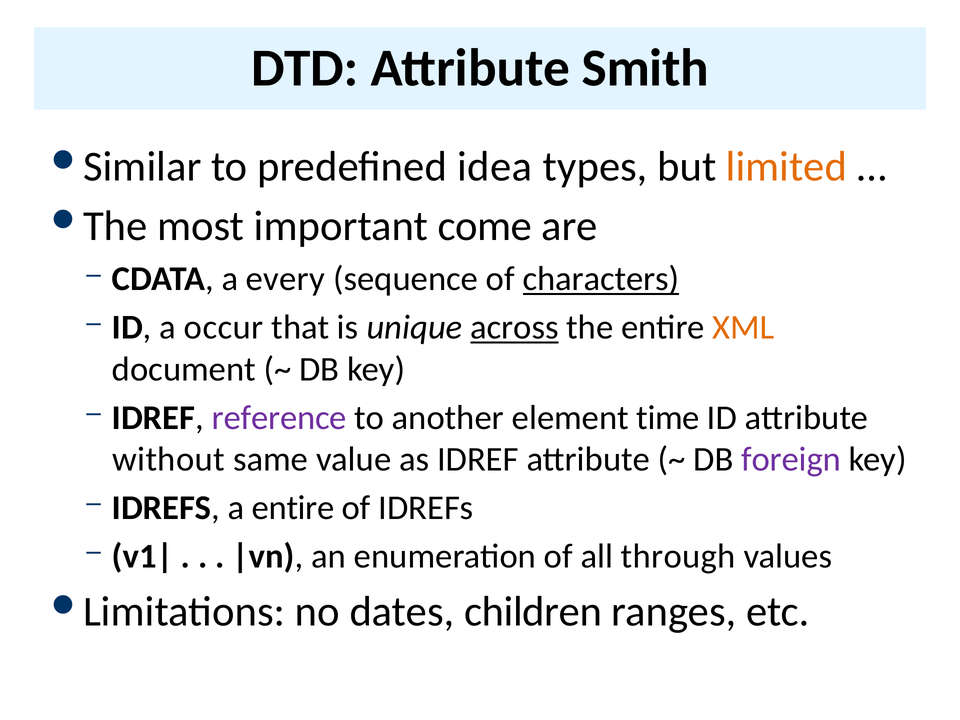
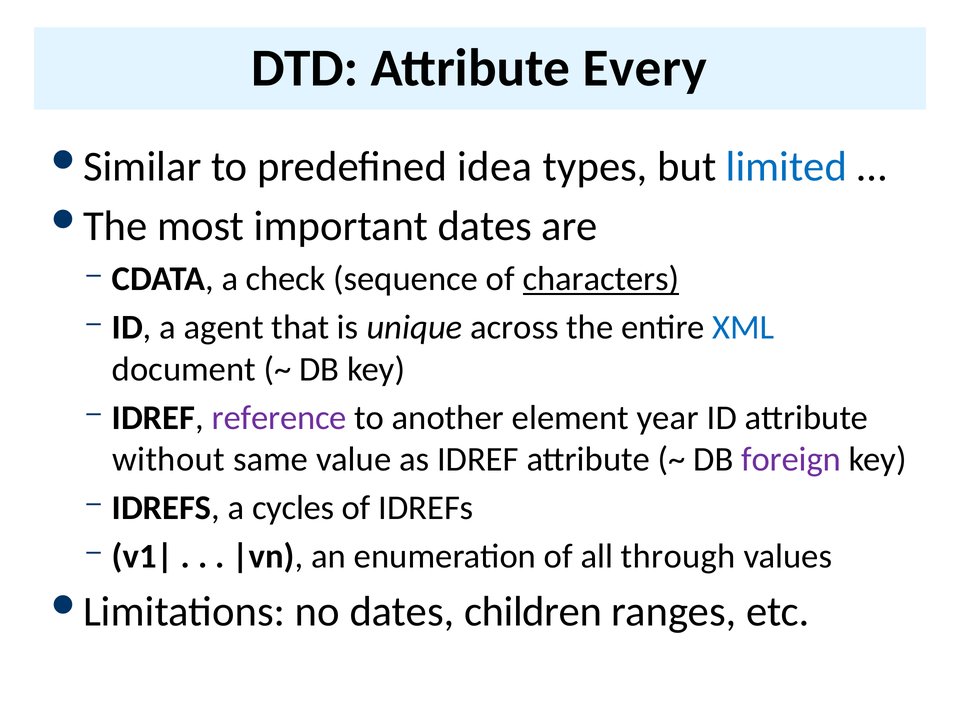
Smith: Smith -> Every (645, 68)
limited colour: orange -> blue (786, 167)
important come: come -> dates (485, 226)
every: every -> check (286, 279)
occur: occur -> agent (224, 328)
across underline: present -> none (514, 328)
XML colour: orange -> blue (743, 328)
time: time -> year (668, 418)
a entire: entire -> cycles (293, 508)
